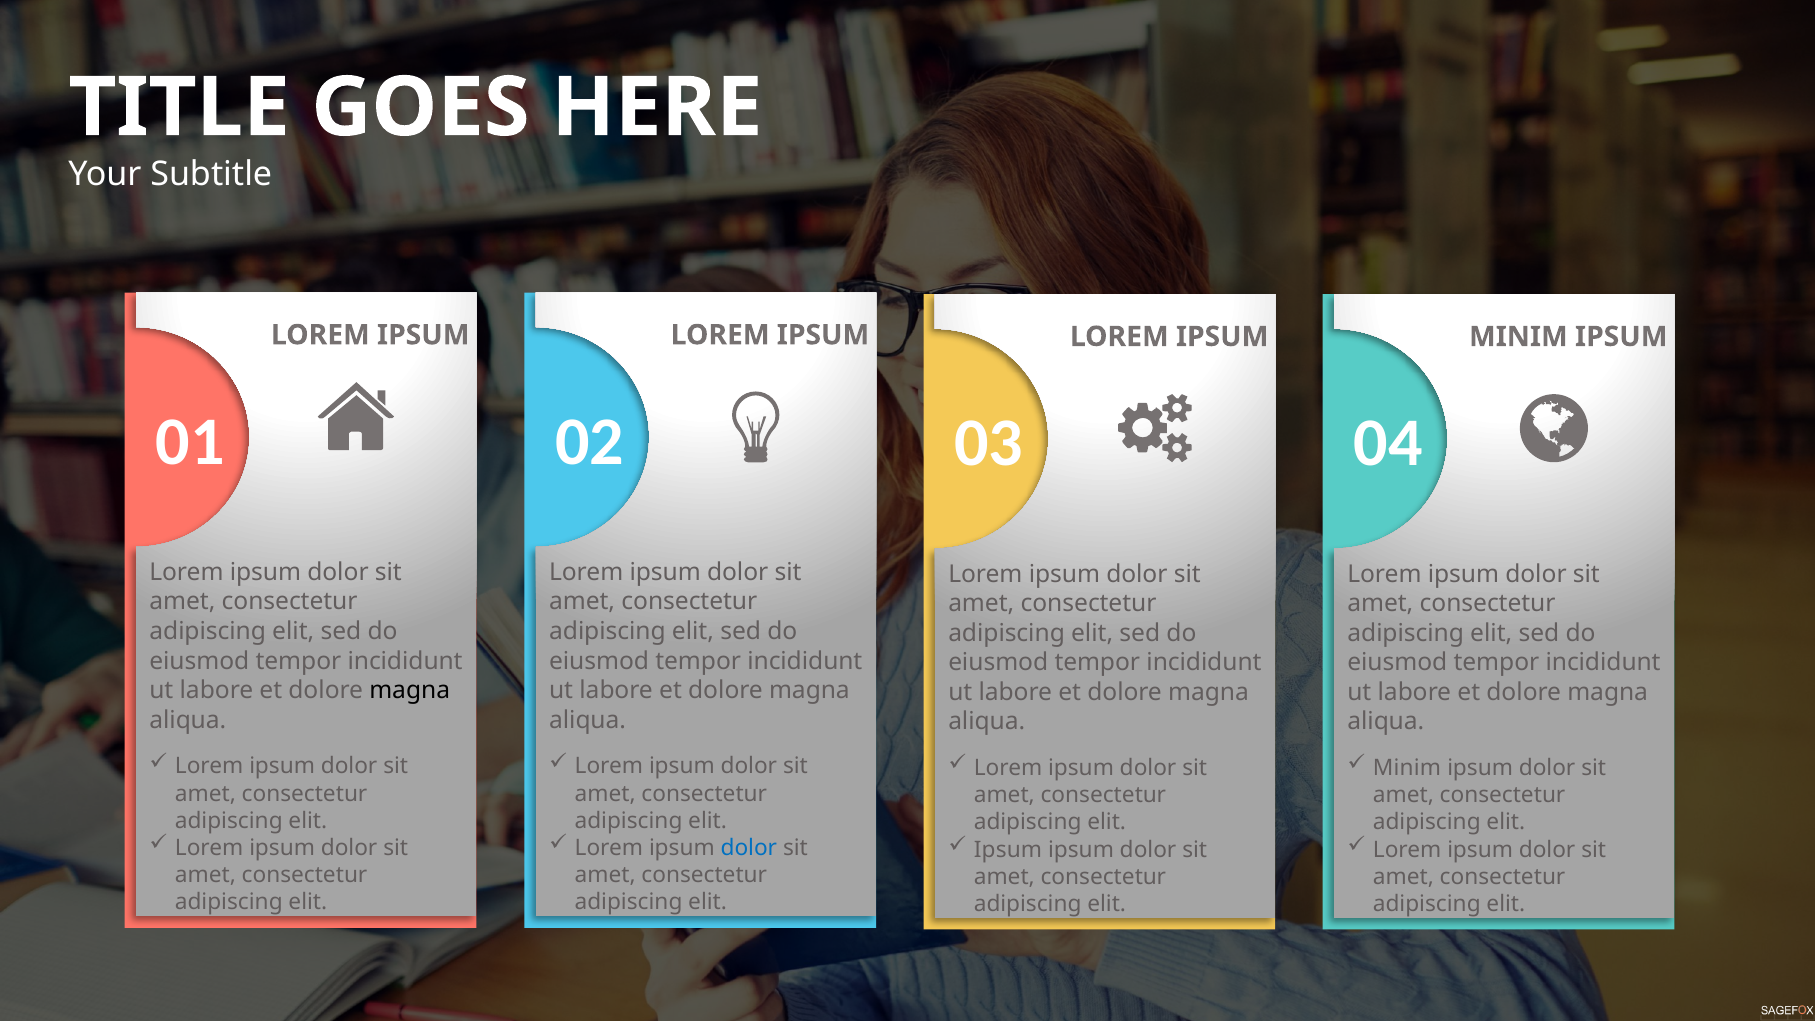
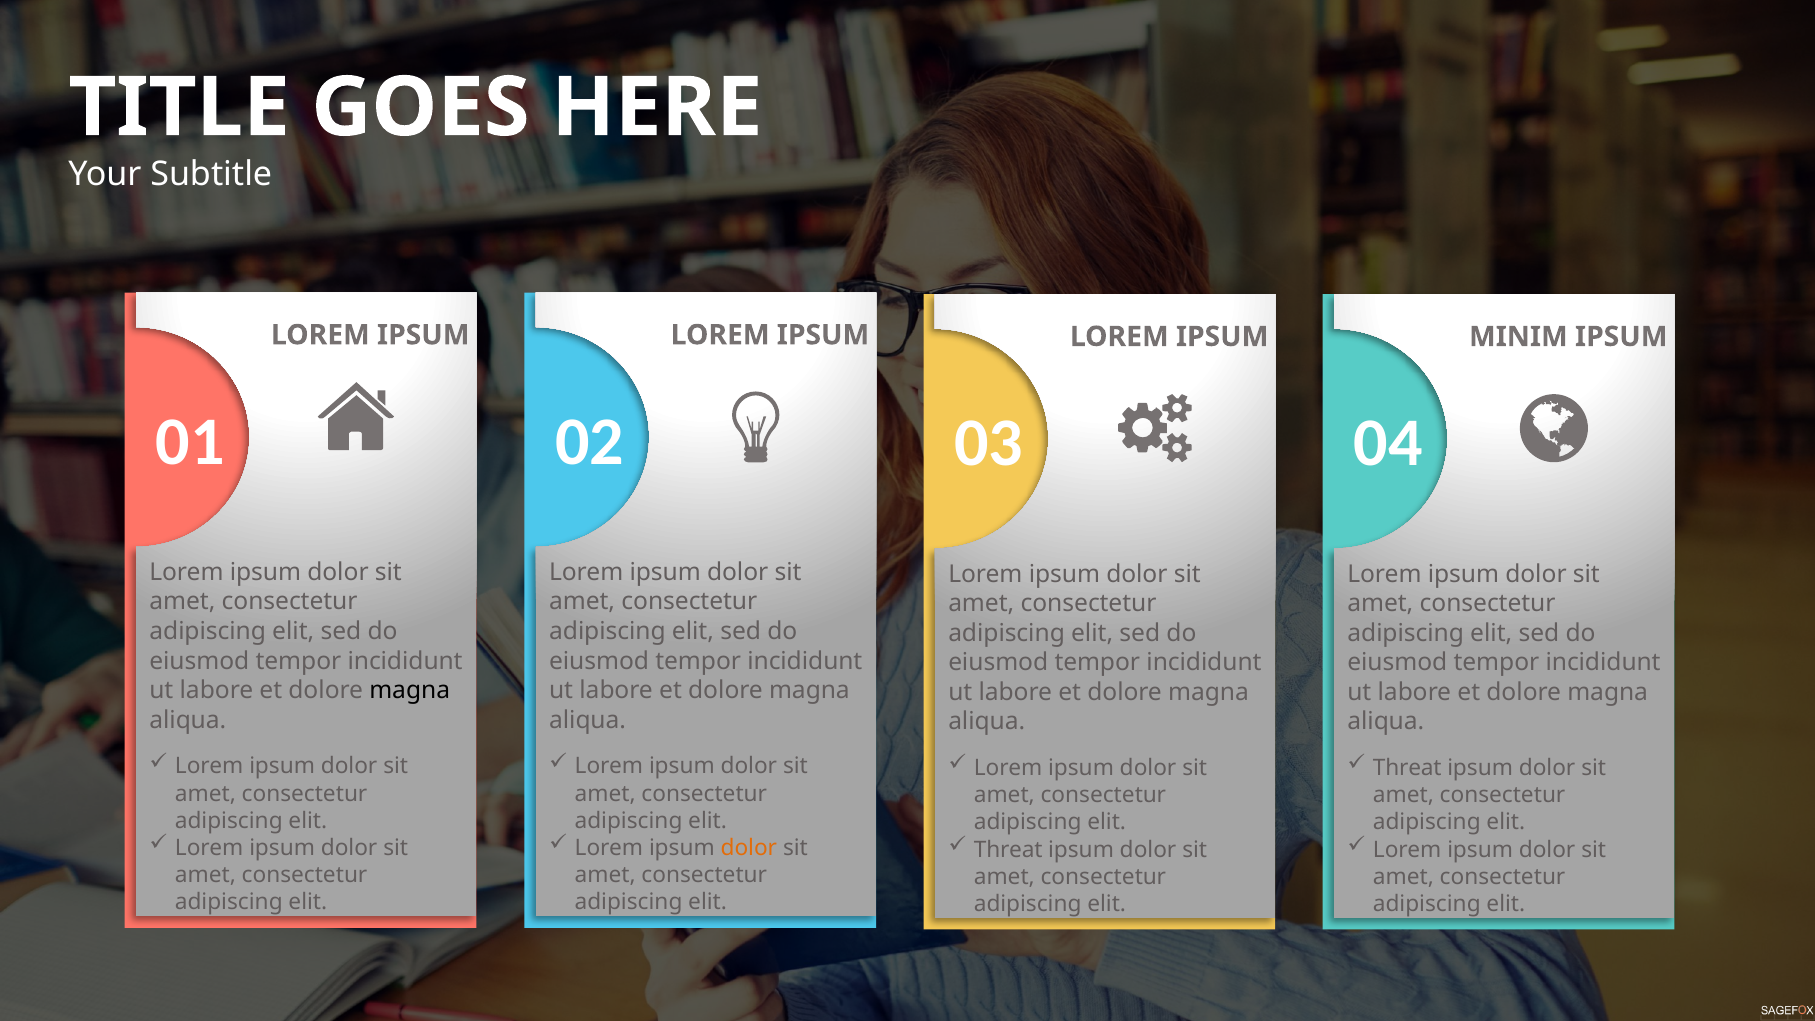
Minim: Minim -> Threat (1407, 768)
dolor colour: blue -> orange (749, 848)
Ipsum: Ipsum -> Threat (1008, 850)
